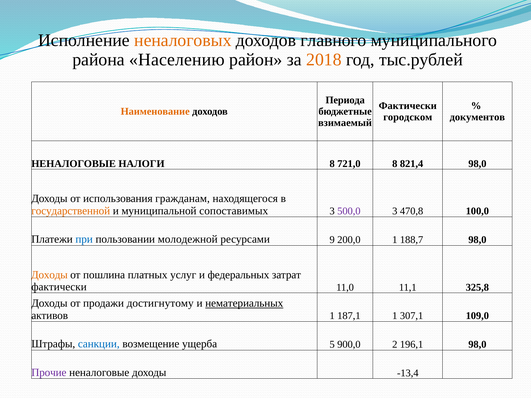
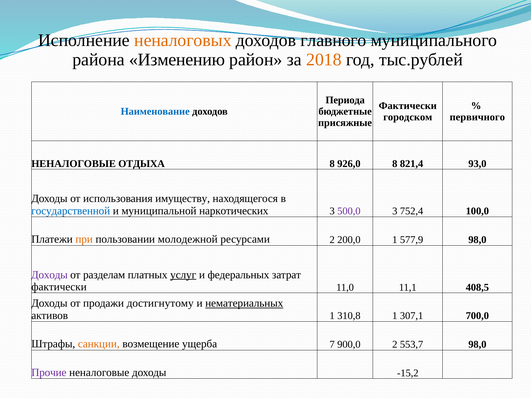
Населению: Населению -> Изменению (177, 60)
Наименование colour: orange -> blue (155, 111)
документов: документов -> первичного (477, 117)
взимаемый: взимаемый -> присяжные (345, 123)
НАЛОГИ: НАЛОГИ -> ОТДЫХА (142, 164)
721,0: 721,0 -> 926,0 (349, 164)
821,4 98,0: 98,0 -> 93,0 (477, 164)
гражданам: гражданам -> имуществу (183, 199)
государственной colour: orange -> blue (71, 211)
сопоставимых: сопоставимых -> наркотических (234, 211)
470,8: 470,8 -> 752,4 (412, 211)
при colour: blue -> orange (84, 239)
ресурсами 9: 9 -> 2 (332, 240)
188,7: 188,7 -> 577,9 (412, 240)
Доходы colour: orange -> purple (49, 275)
пошлина: пошлина -> разделам (104, 275)
услуг underline: none -> present (183, 275)
325,8: 325,8 -> 408,5 (477, 287)
187,1: 187,1 -> 310,8 (349, 316)
109,0: 109,0 -> 700,0 (477, 316)
санкции colour: blue -> orange (99, 344)
5: 5 -> 7 (332, 345)
196,1: 196,1 -> 553,7 (412, 345)
-13,4: -13,4 -> -15,2 (408, 373)
